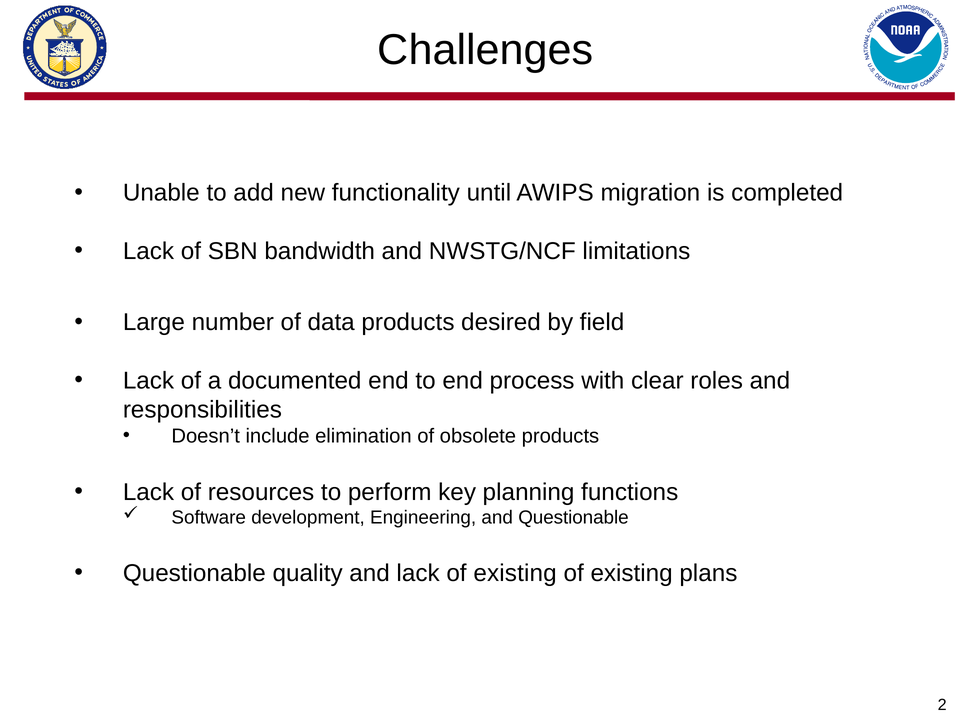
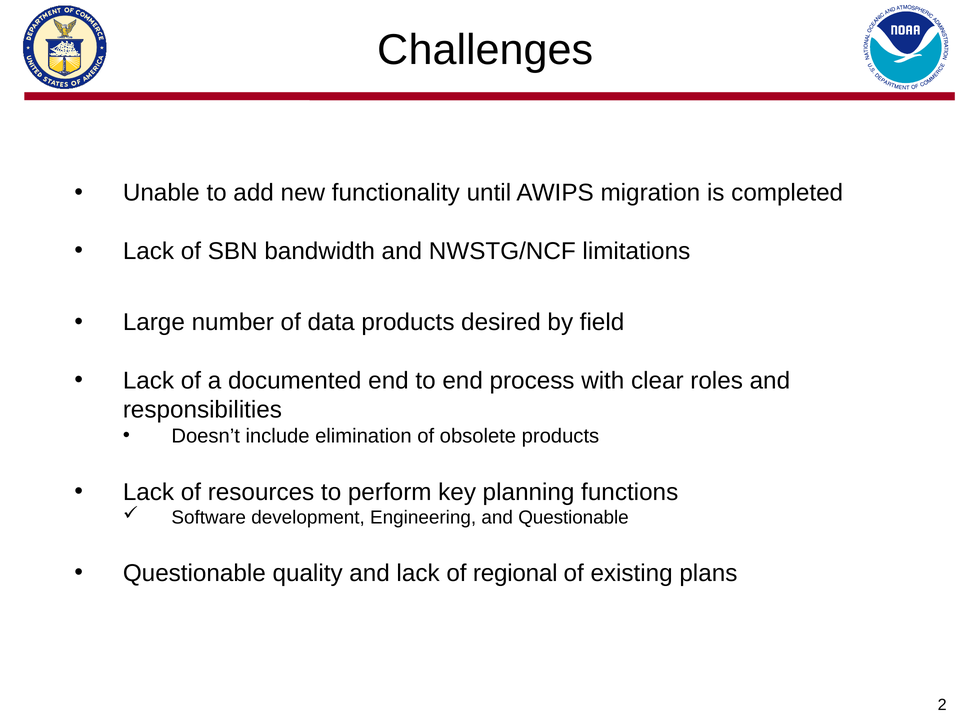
lack of existing: existing -> regional (515, 573)
